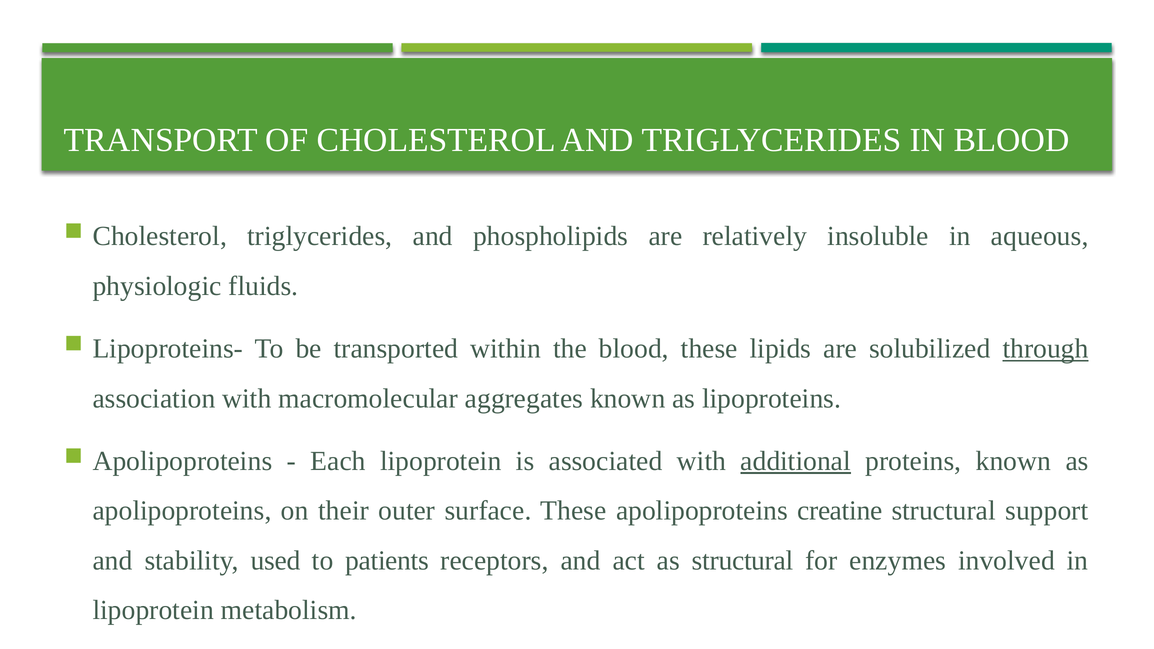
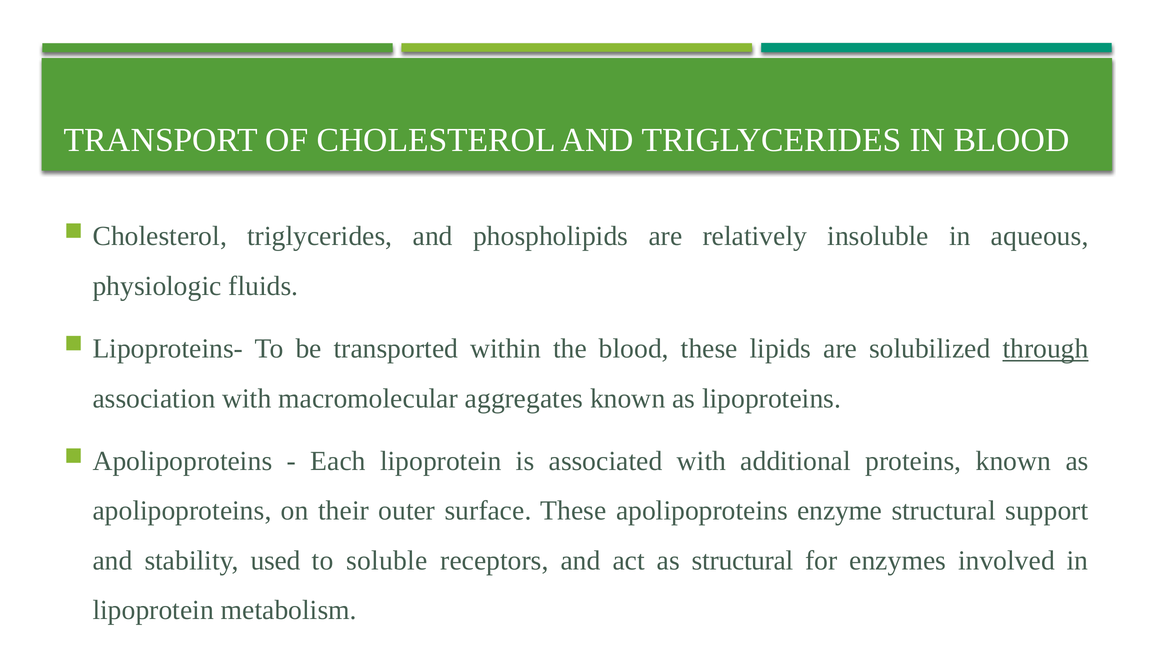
additional underline: present -> none (796, 461)
creatine: creatine -> enzyme (840, 511)
patients: patients -> soluble (387, 561)
